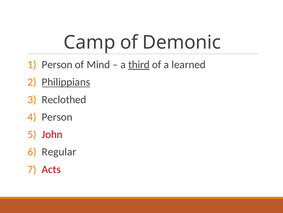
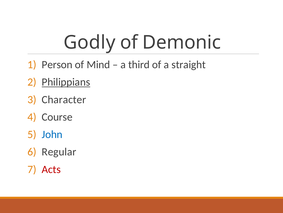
Camp: Camp -> Godly (89, 42)
third underline: present -> none (139, 64)
learned: learned -> straight (189, 64)
Reclothed: Reclothed -> Character (64, 99)
Person: Person -> Course (57, 117)
John colour: red -> blue (52, 134)
